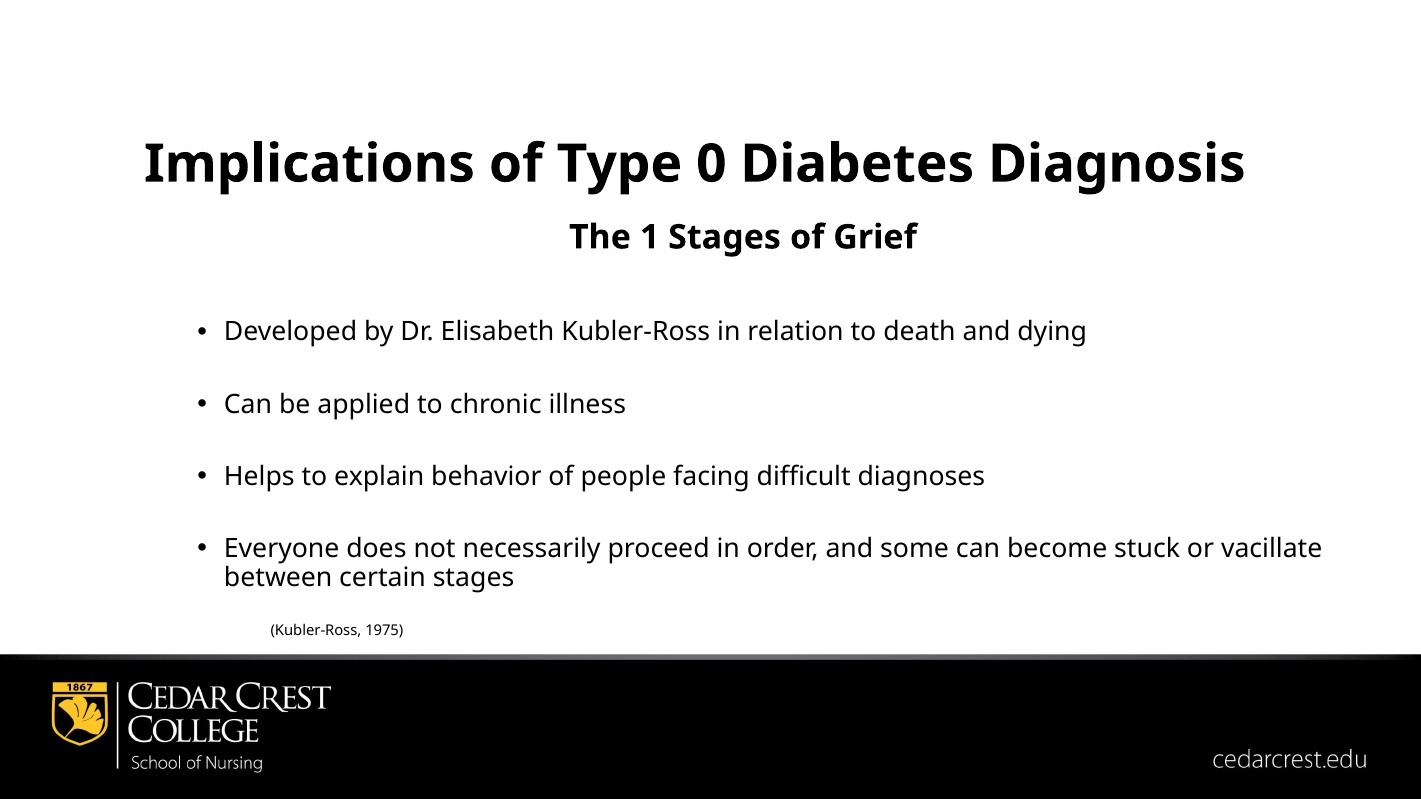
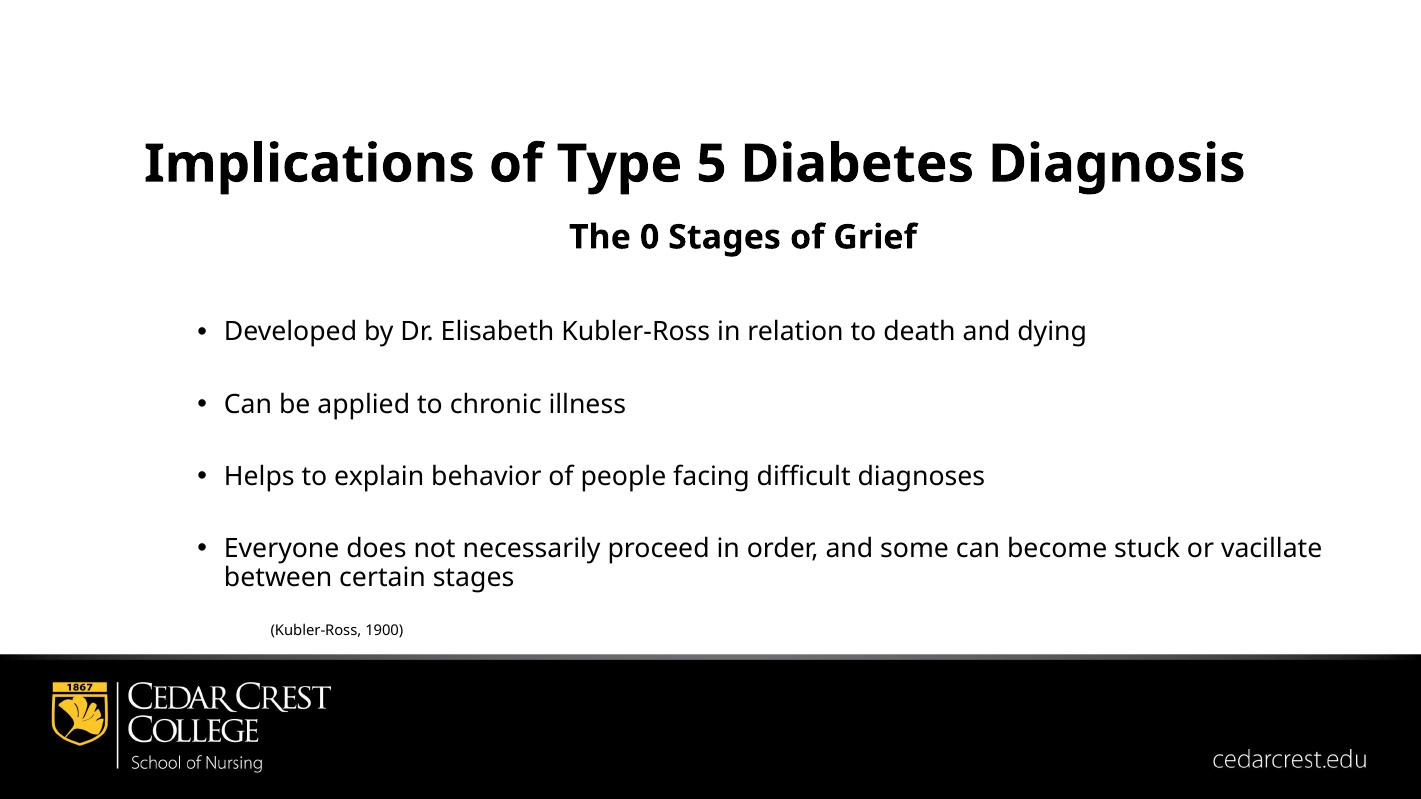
0: 0 -> 5 (711, 164)
1: 1 -> 0 (650, 237)
1975: 1975 -> 1900 (384, 631)
